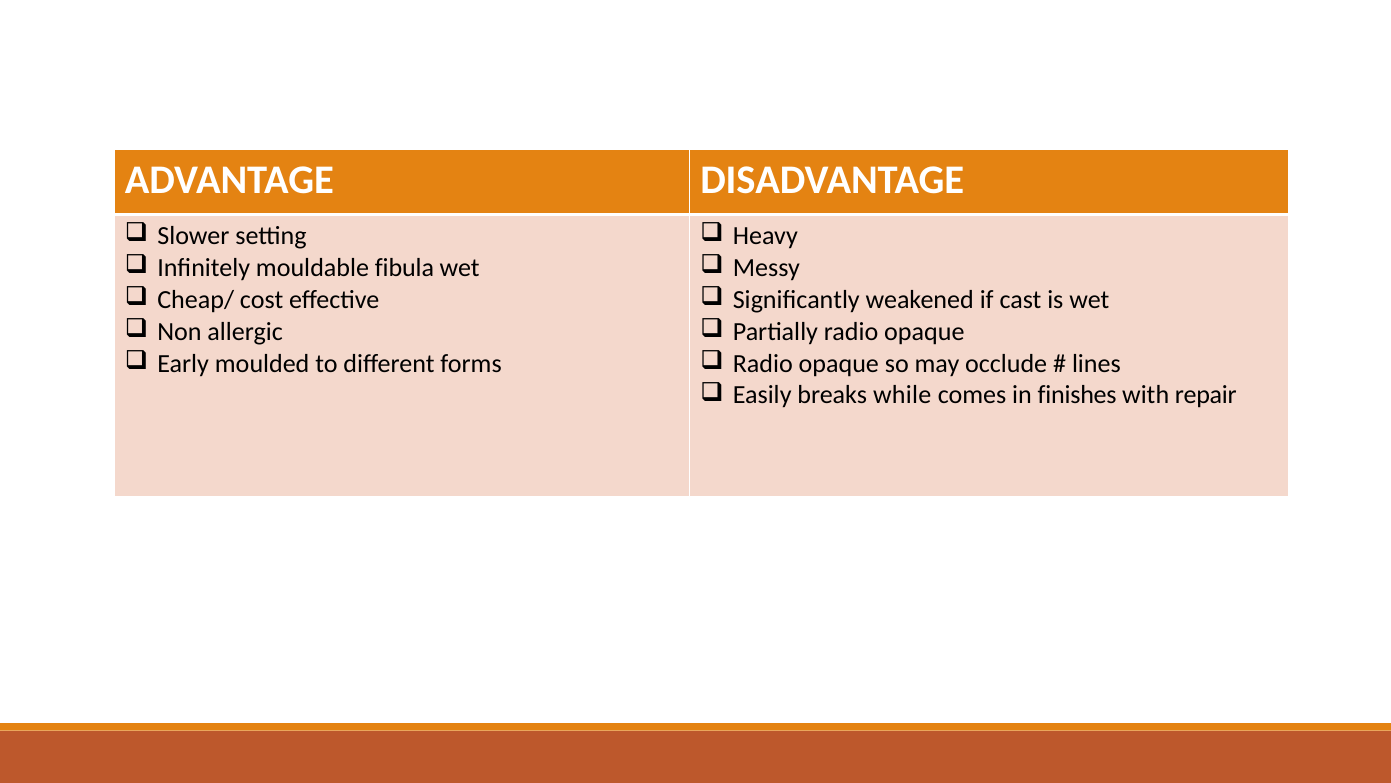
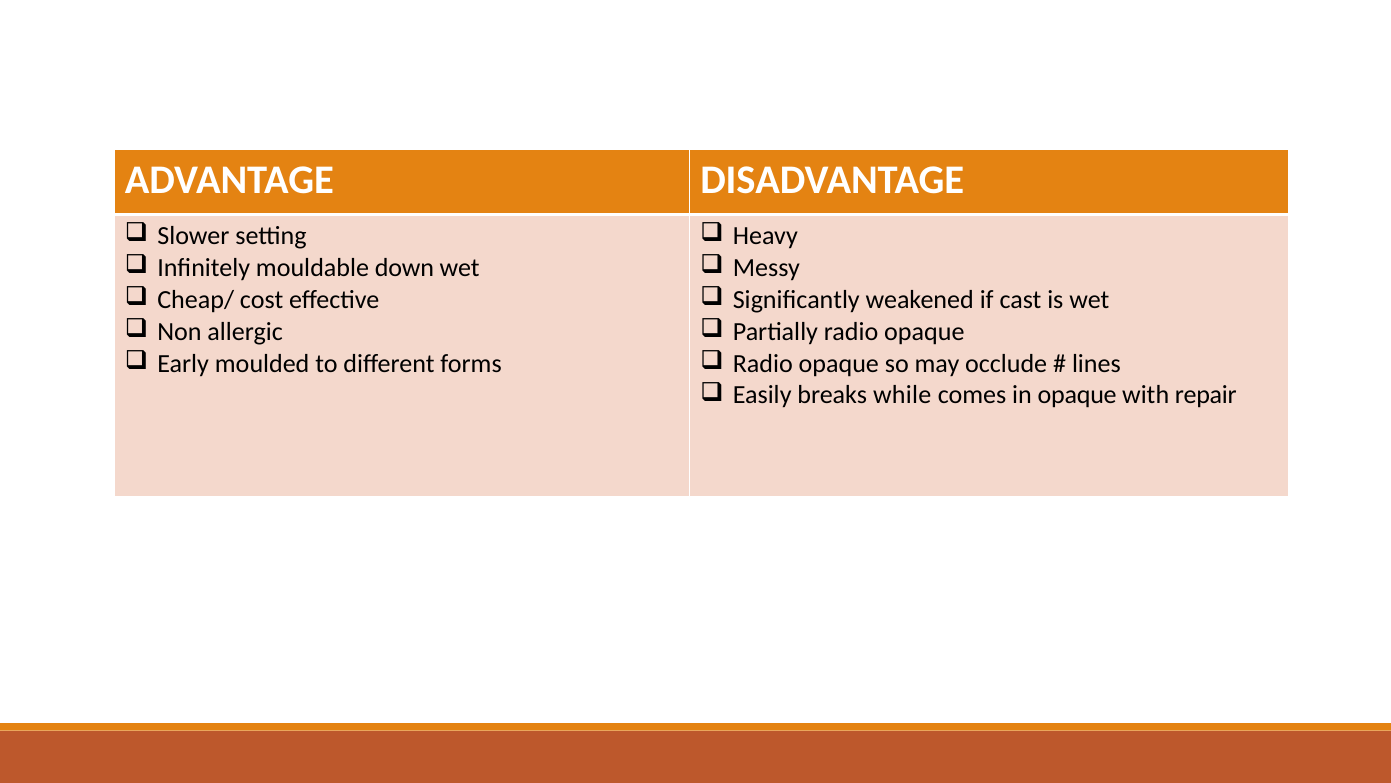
fibula: fibula -> down (405, 268)
in finishes: finishes -> opaque (1077, 395)
